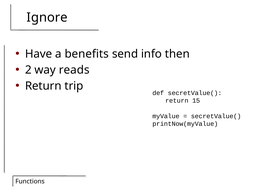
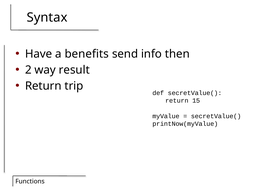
Ignore: Ignore -> Syntax (47, 17)
reads: reads -> result (74, 70)
